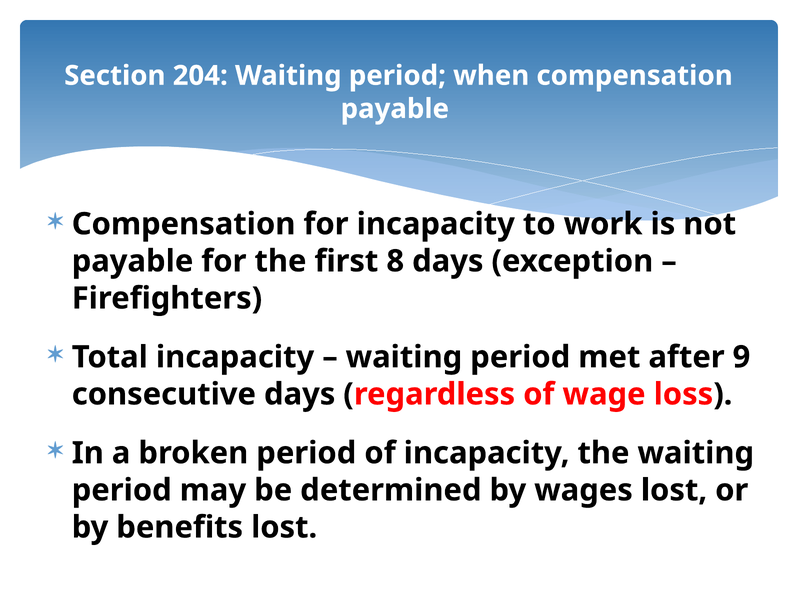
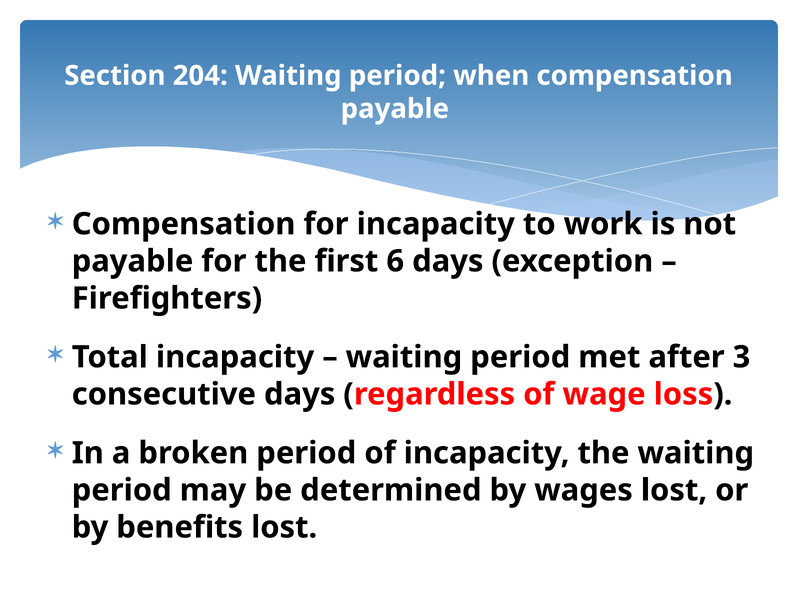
8: 8 -> 6 (395, 261)
9: 9 -> 3 (741, 357)
